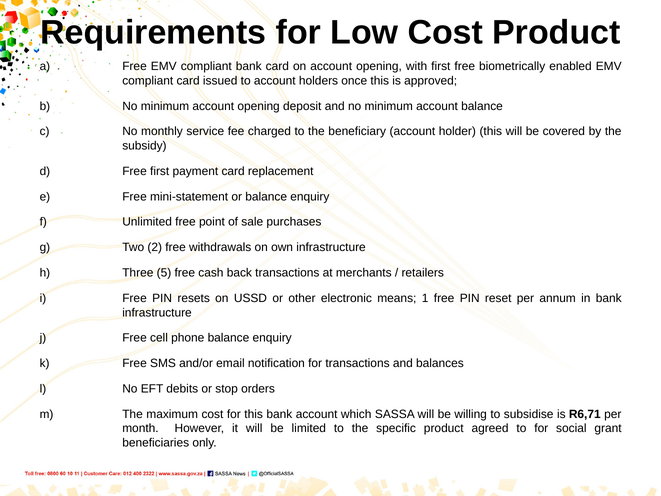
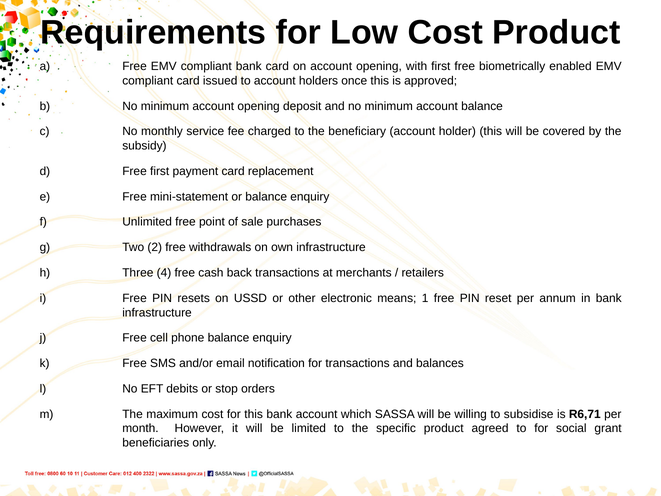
5: 5 -> 4 (164, 273)
